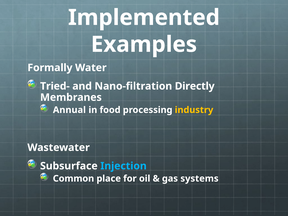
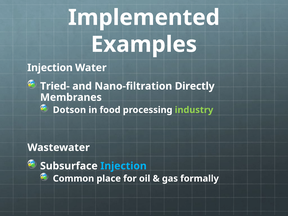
Formally: Formally -> Injection (50, 68)
Annual: Annual -> Dotson (69, 110)
industry colour: yellow -> light green (194, 110)
systems: systems -> formally (200, 179)
